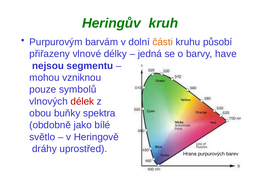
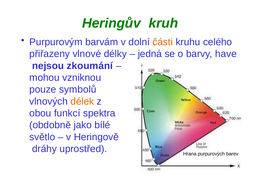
působí: působí -> celého (218, 42)
segmentu: segmentu -> zkoumání (90, 66)
délek colour: red -> orange (82, 101)
buňky: buňky -> funkcí (67, 113)
